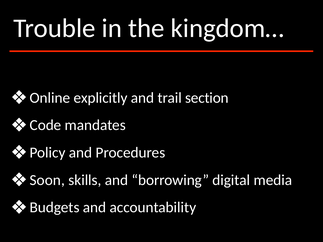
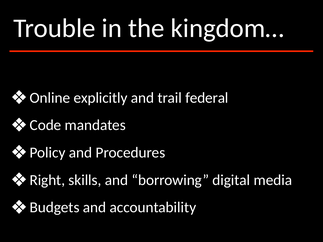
section: section -> federal (207, 98)
Soon: Soon -> Right (47, 180)
